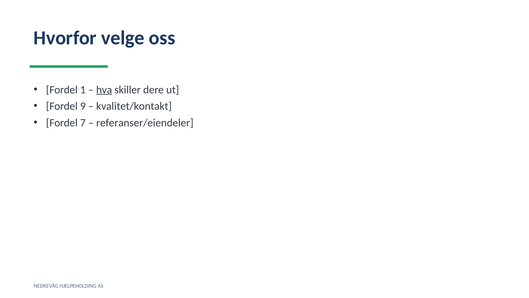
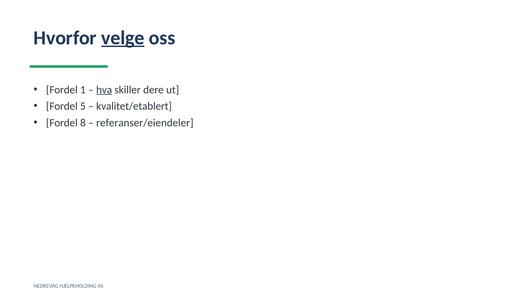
velge underline: none -> present (123, 38)
9: 9 -> 5 (83, 106)
kvalitet/kontakt: kvalitet/kontakt -> kvalitet/etablert (134, 106)
7: 7 -> 8 (83, 123)
